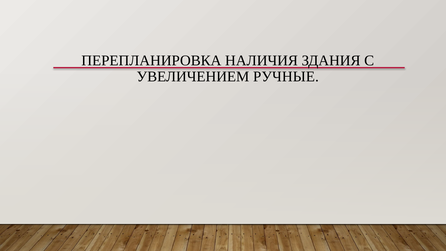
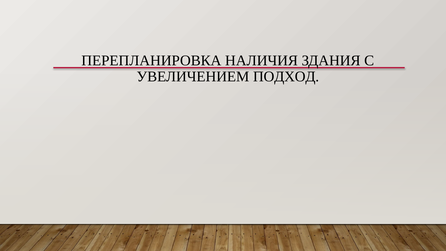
РУЧНЫЕ: РУЧНЫЕ -> ПОДХОД (286, 77)
